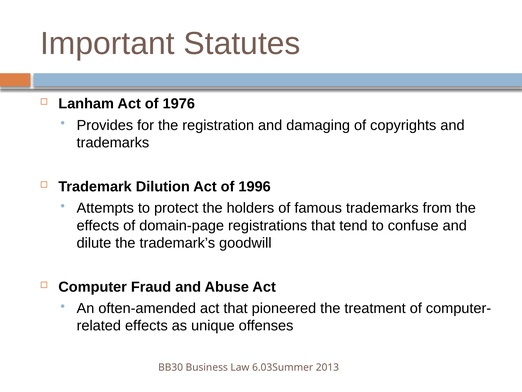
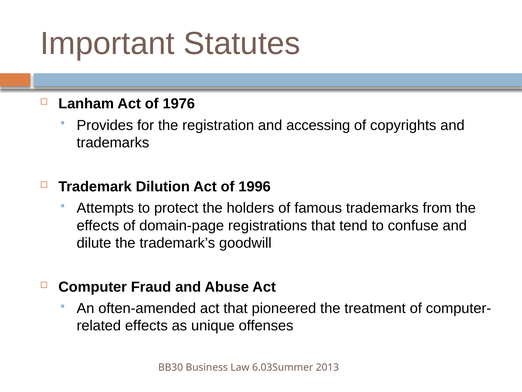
damaging: damaging -> accessing (318, 125)
